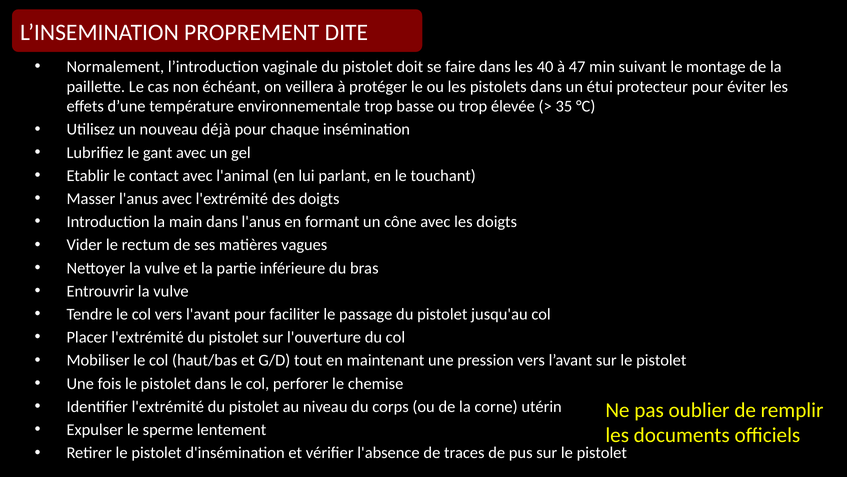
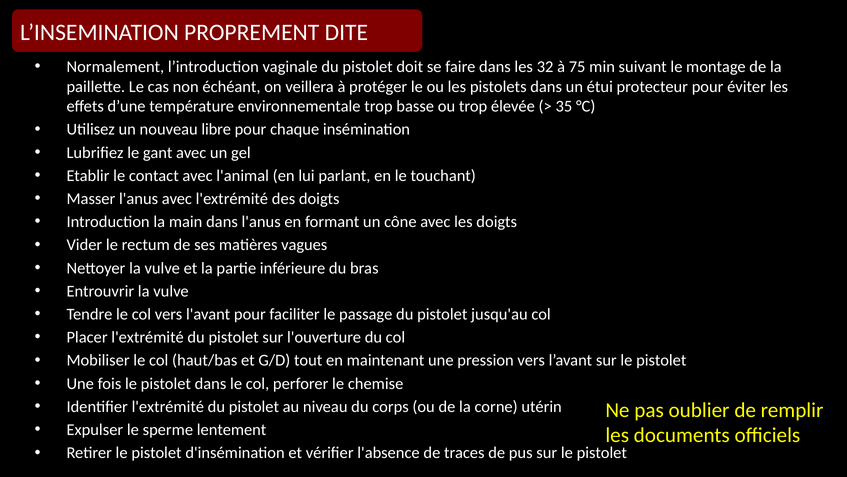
40: 40 -> 32 (545, 67)
47: 47 -> 75 (577, 67)
déjà: déjà -> libre (216, 129)
